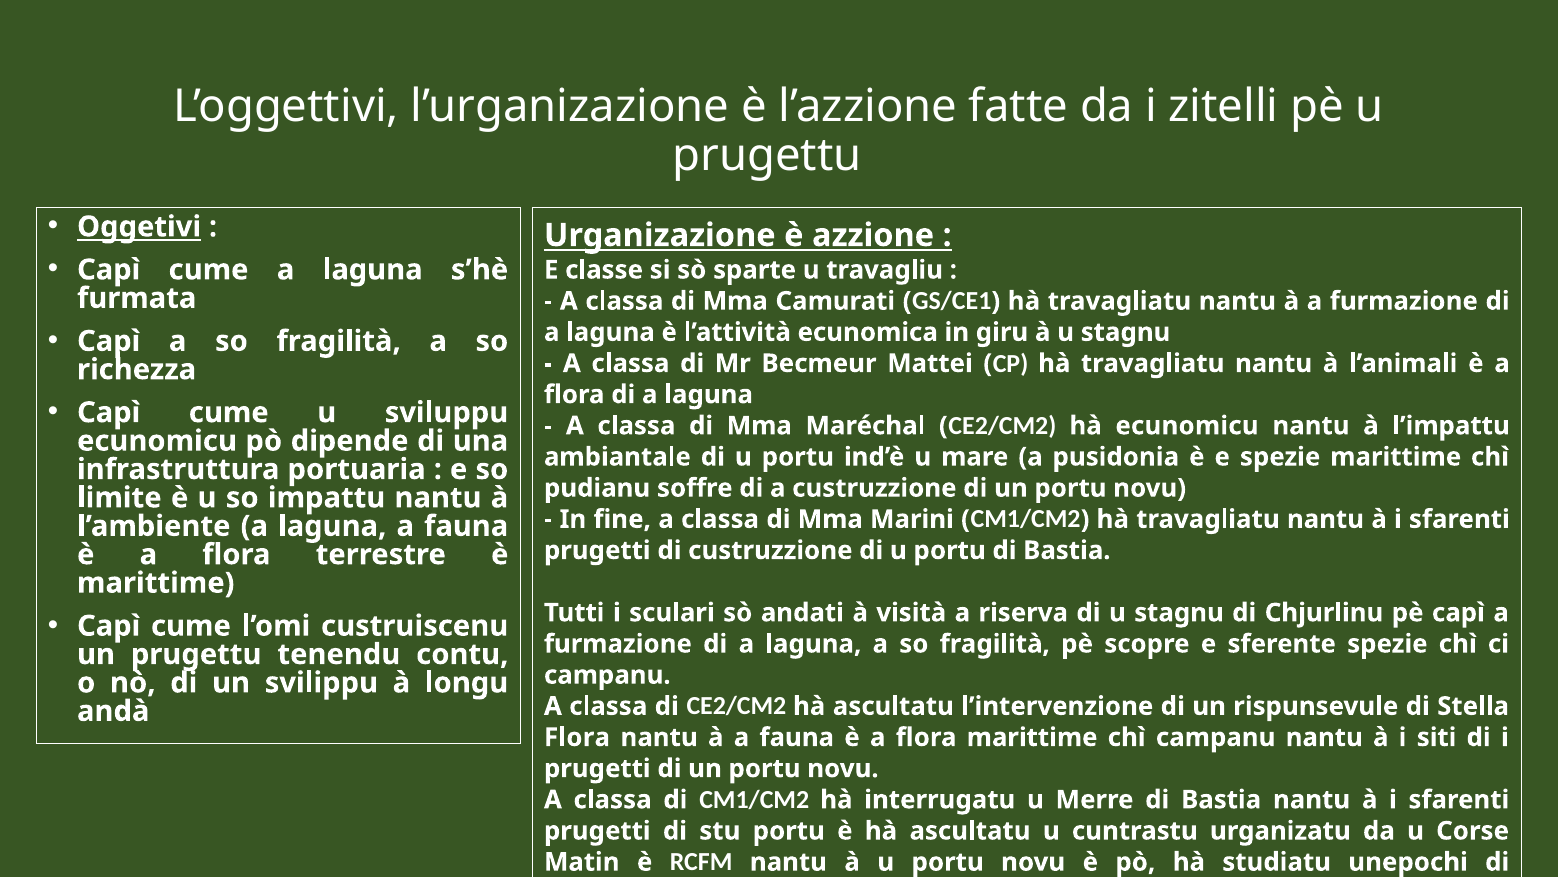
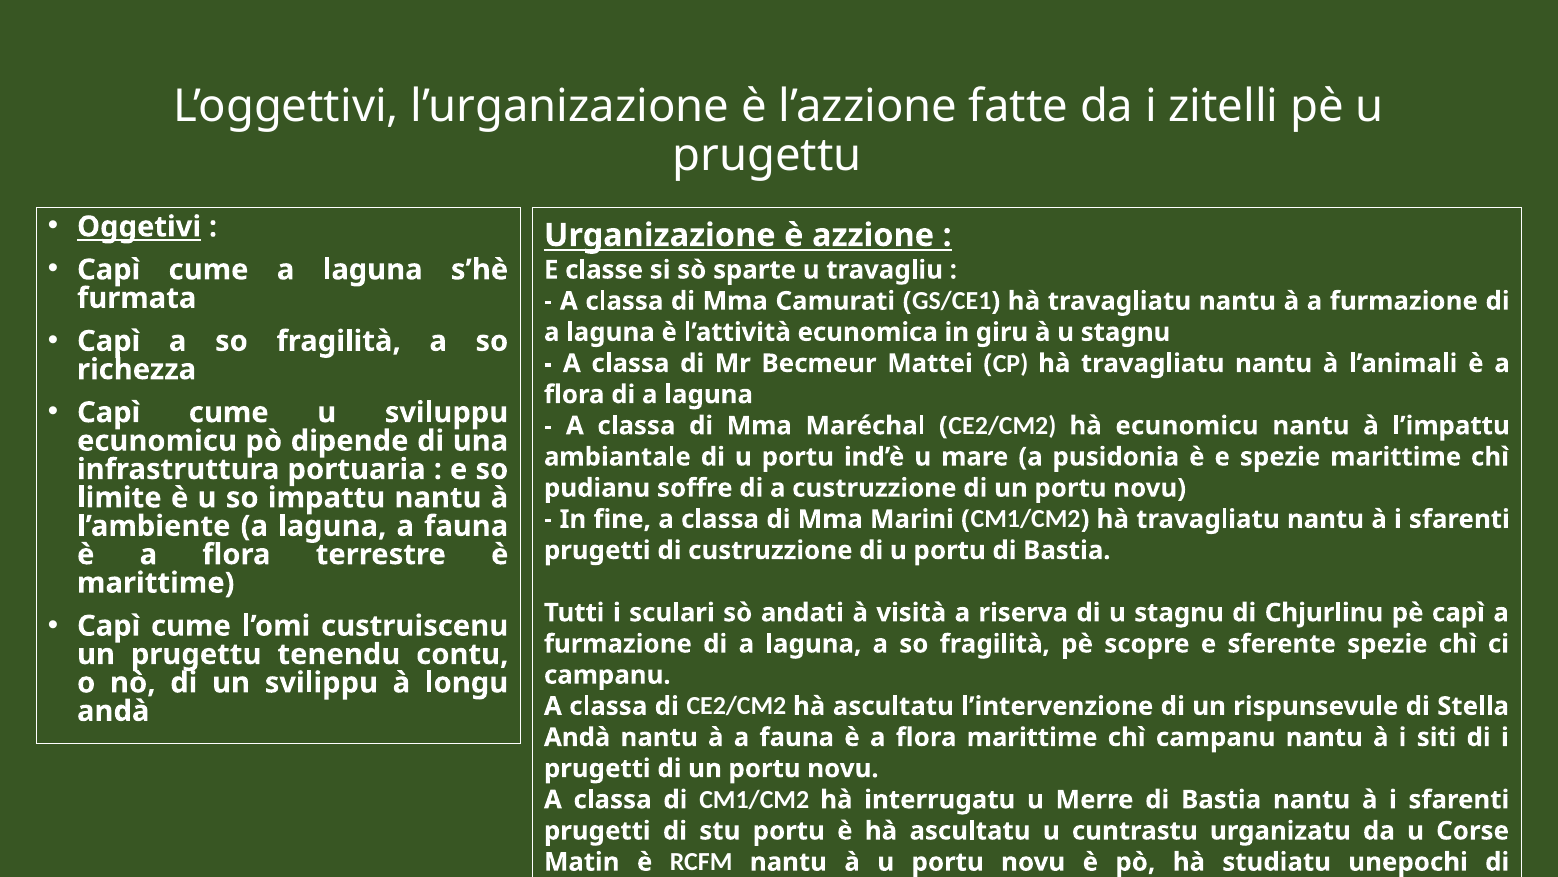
Flora: Flora -> Andà (577, 737)
